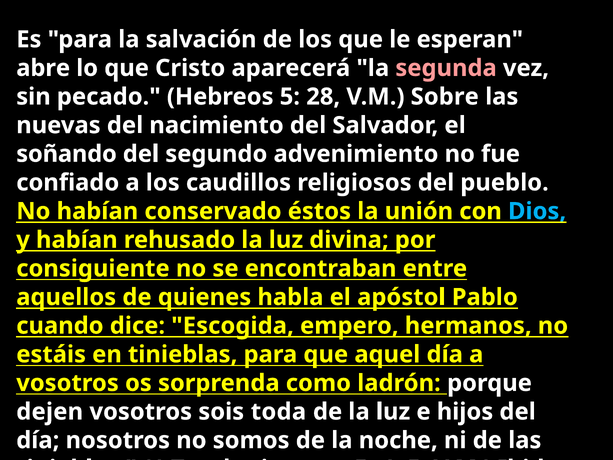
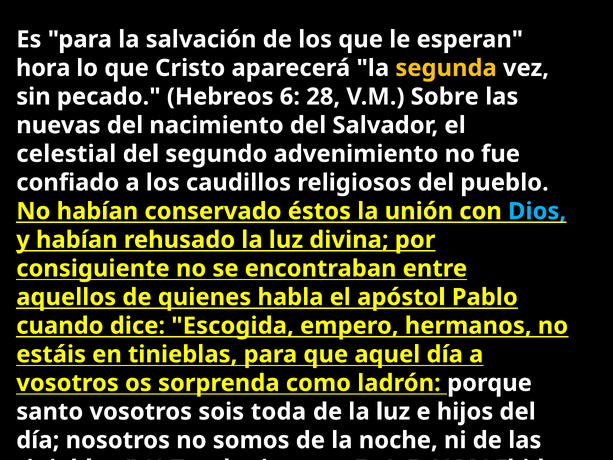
abre: abre -> hora (43, 68)
segunda colour: pink -> yellow (446, 68)
Hebreos 5: 5 -> 6 (290, 97)
soñando: soñando -> celestial (66, 154)
dejen: dejen -> santo (50, 412)
